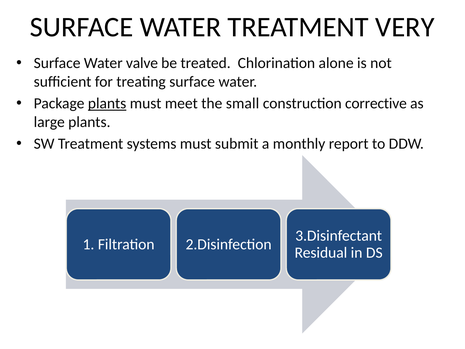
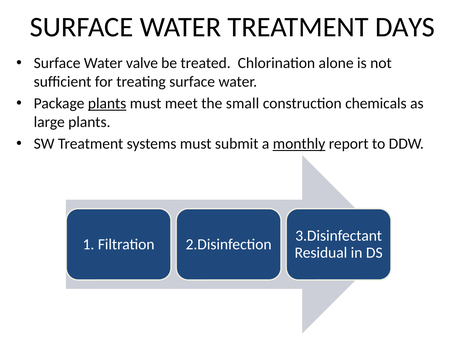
VERY: VERY -> DAYS (405, 27)
corrective: corrective -> chemicals (376, 103)
monthly underline: none -> present (299, 144)
